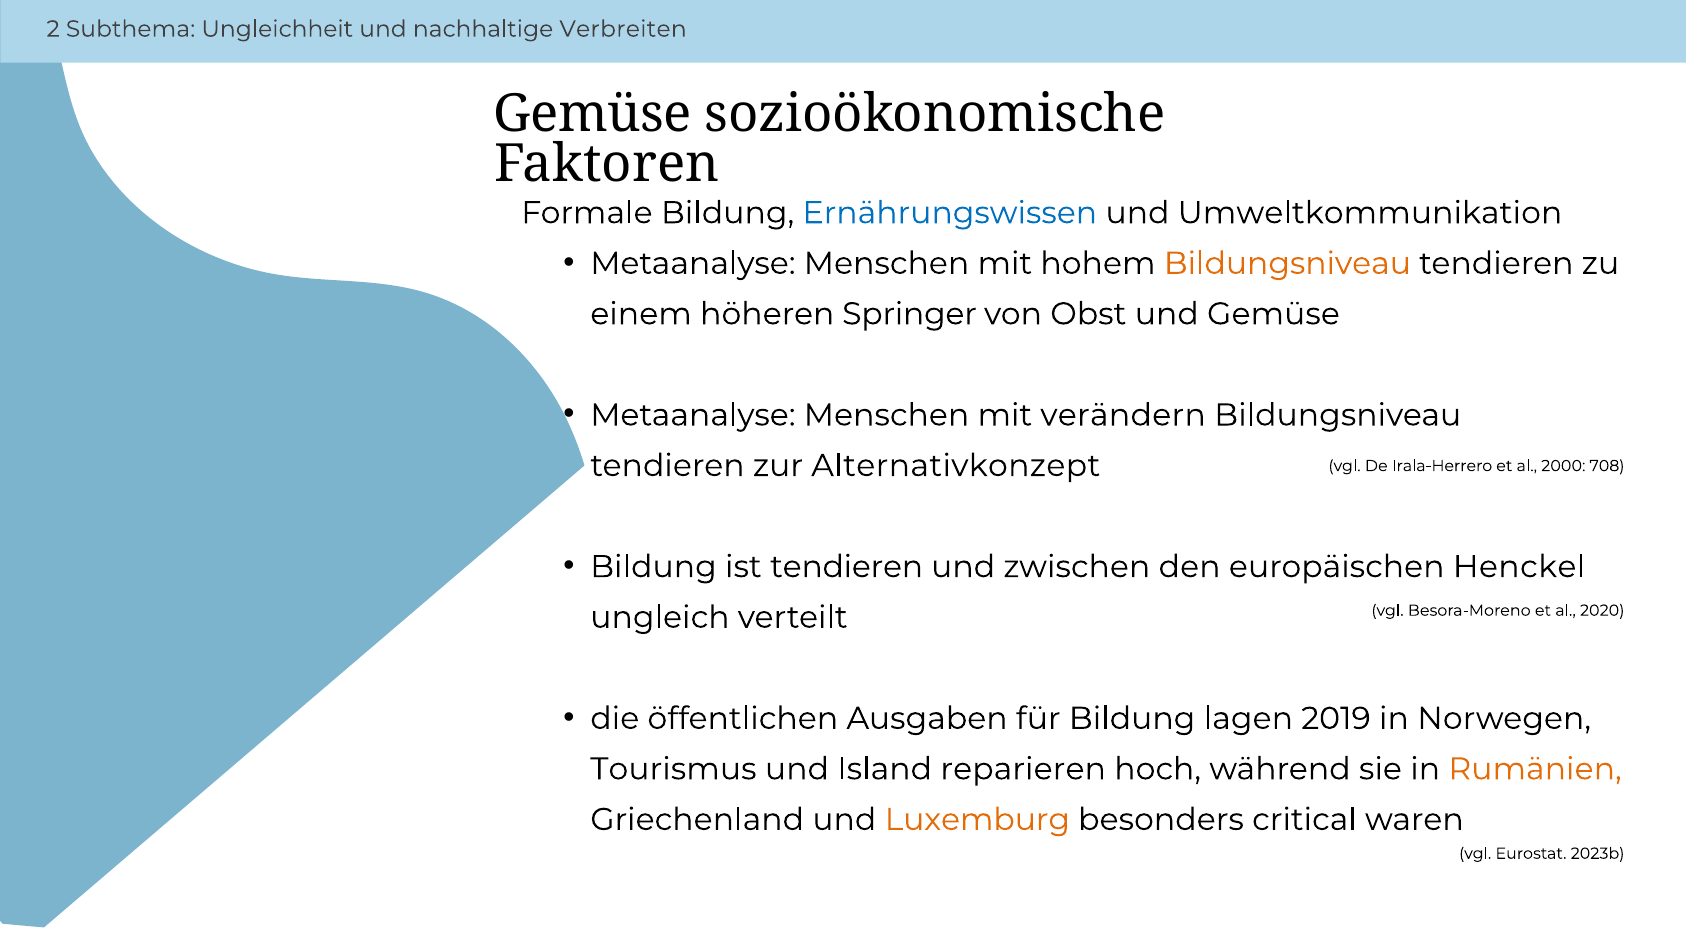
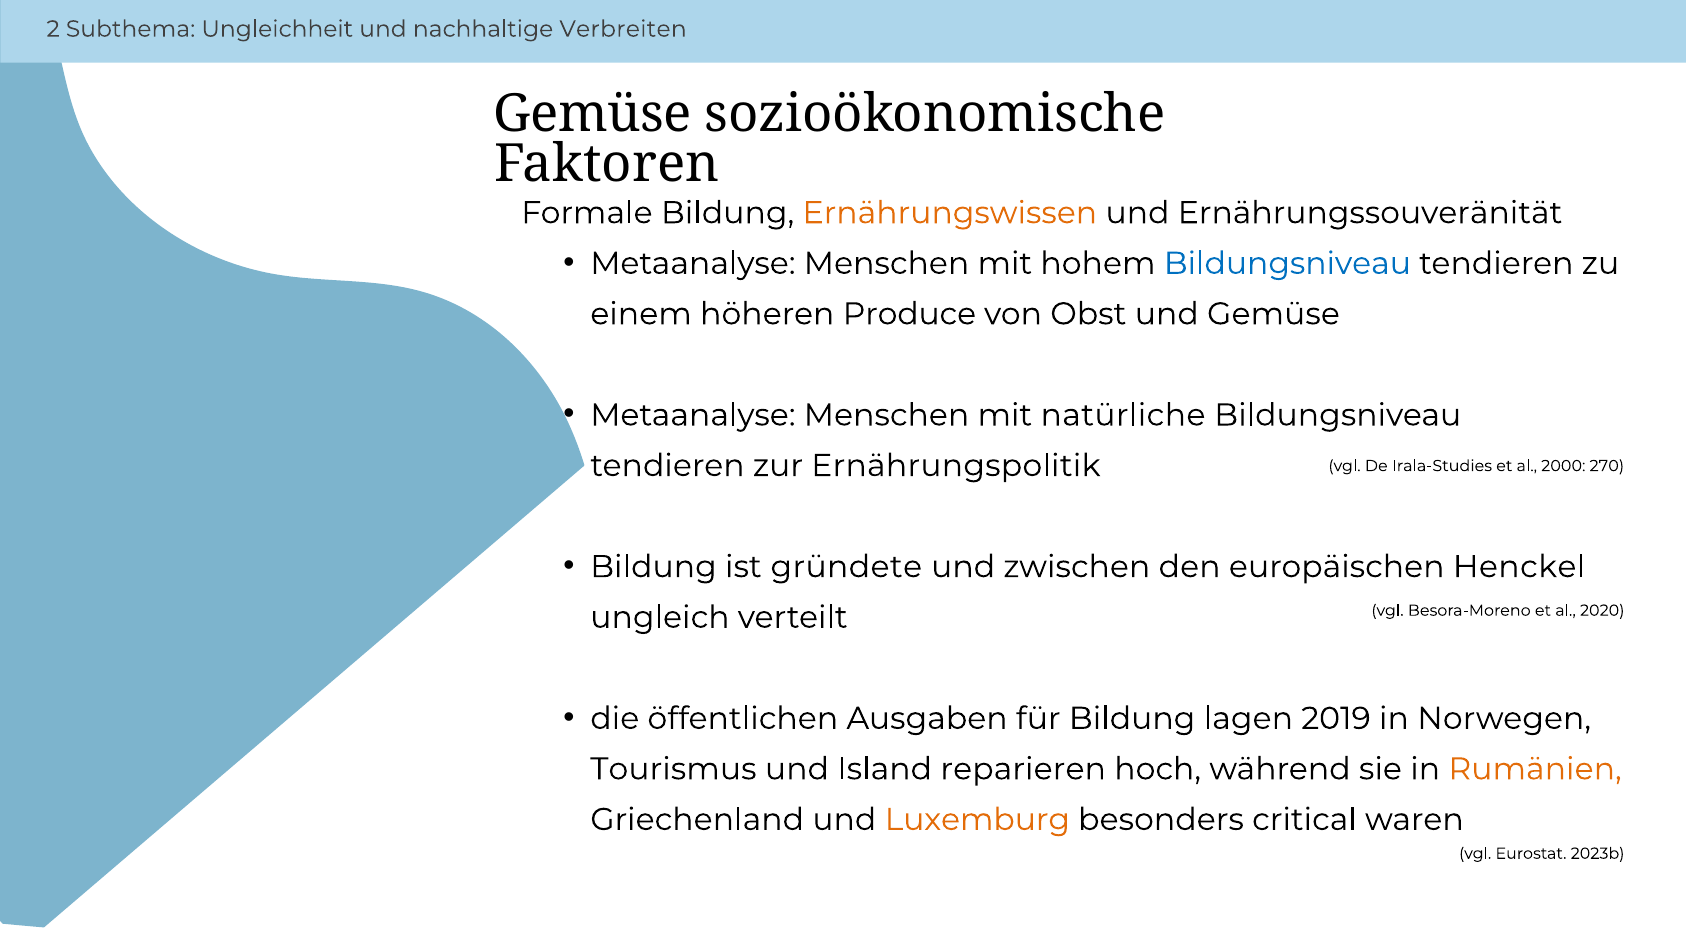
Ernährungswissen colour: blue -> orange (950, 213)
Umweltkommunikation: Umweltkommunikation -> Ernährungssouveränität (1370, 213)
Bildungsniveau colour: orange -> blue (1287, 264)
Springer: Springer -> Produce (909, 314)
verändern: verändern -> natürliche (1123, 415)
Alternativkonzept: Alternativkonzept -> Ernährungspolitik (956, 466)
Irala-Herrero: Irala-Herrero -> Irala-Studies (1442, 466)
708: 708 -> 270 (1607, 466)
ist tendieren: tendieren -> gründete (846, 567)
